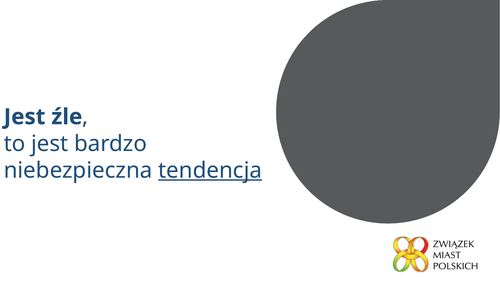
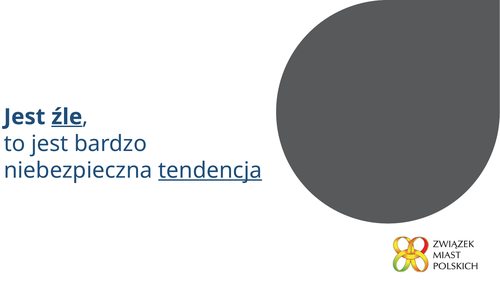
źle underline: none -> present (67, 117)
